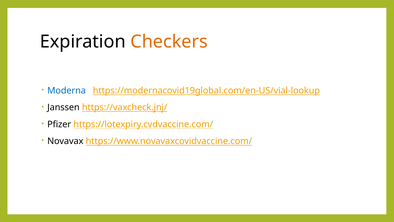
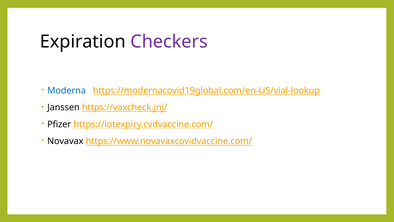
Checkers colour: orange -> purple (169, 41)
